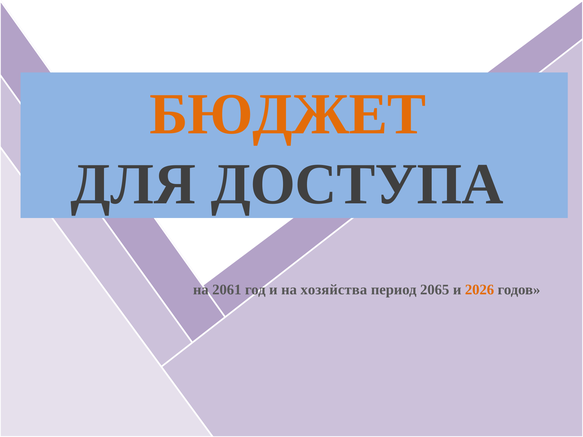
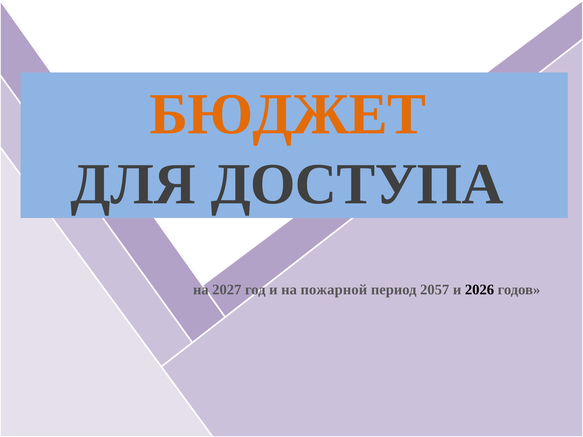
2061: 2061 -> 2027 (227, 290)
хозяйства: хозяйства -> пожарной (334, 290)
2065: 2065 -> 2057 (435, 290)
2026 colour: orange -> black (480, 290)
